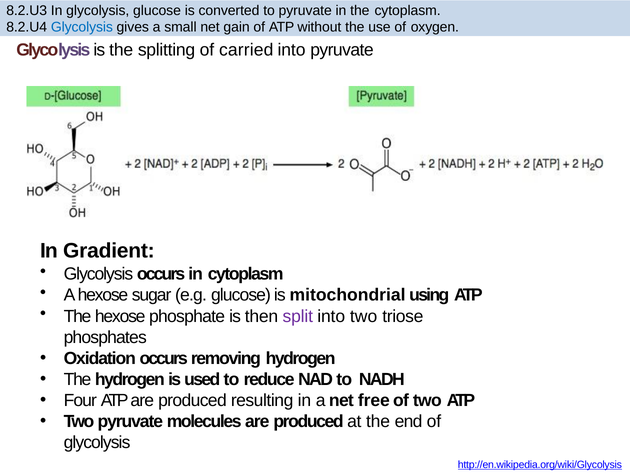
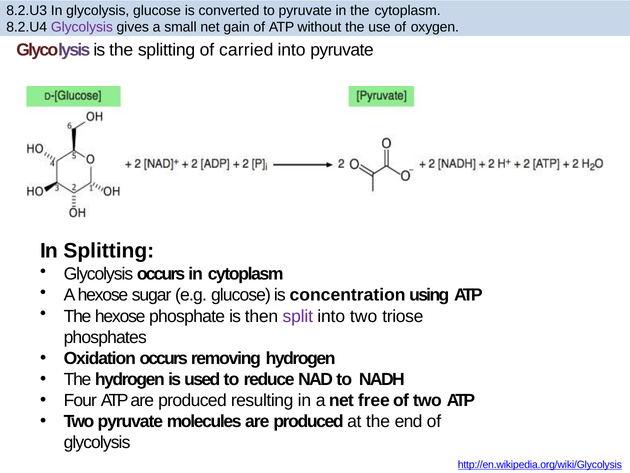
Glycolysis colour: blue -> purple (82, 27)
In Gradient: Gradient -> Splitting (109, 251)
mitochondrial: mitochondrial -> concentration (348, 295)
